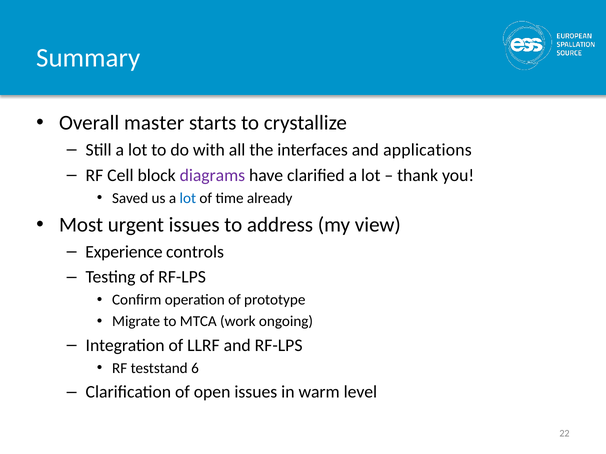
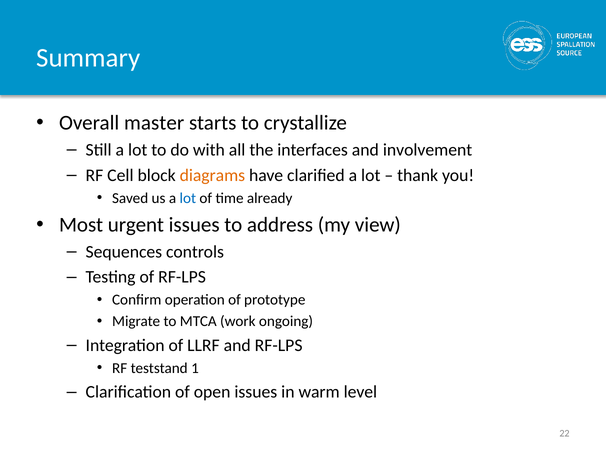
applications: applications -> involvement (428, 150)
diagrams colour: purple -> orange (212, 175)
Experience: Experience -> Sequences (124, 252)
6: 6 -> 1 (195, 369)
